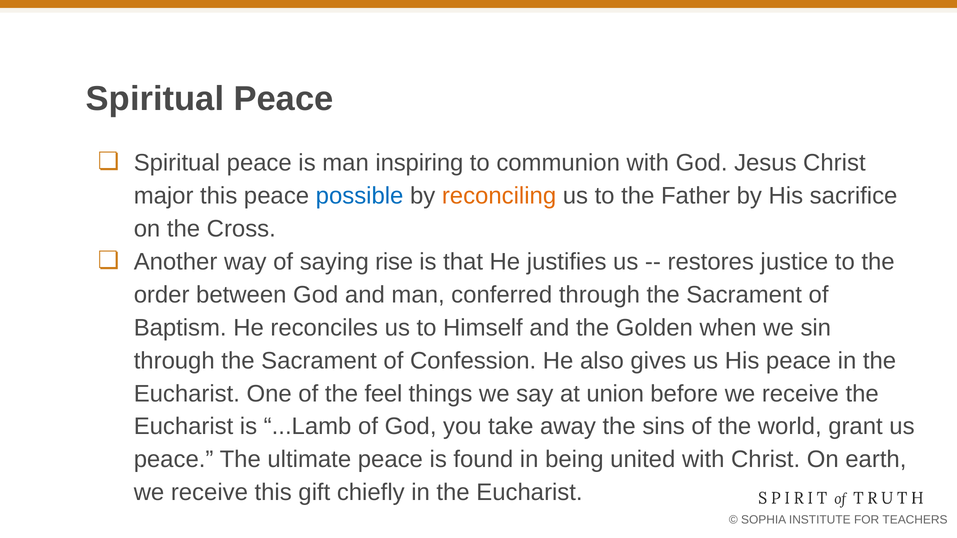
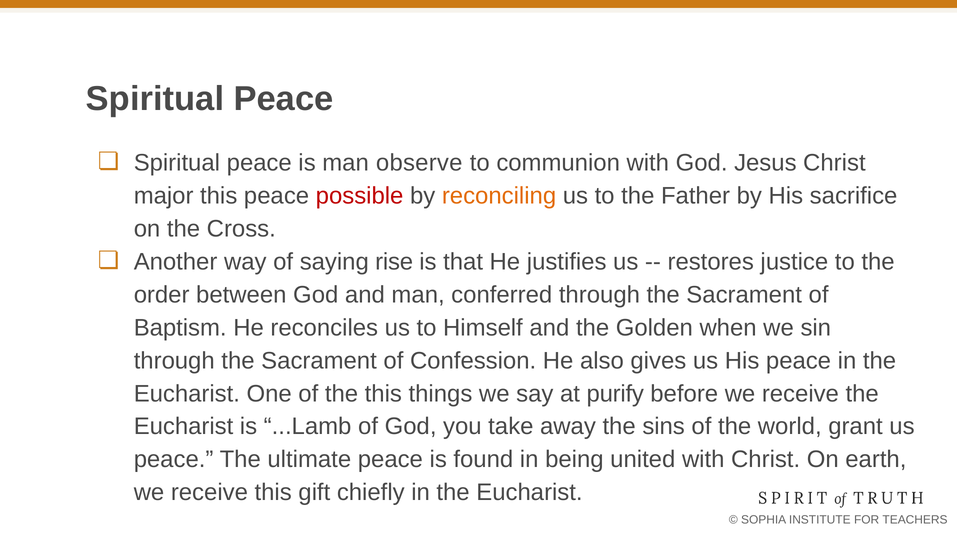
inspiring: inspiring -> observe (419, 163)
possible colour: blue -> red (360, 196)
the feel: feel -> this (383, 394)
union: union -> purify (615, 394)
